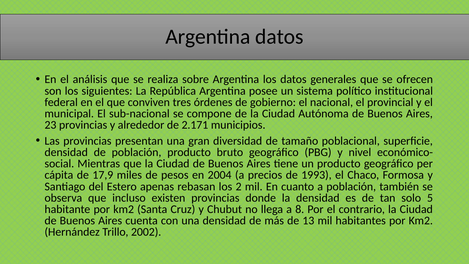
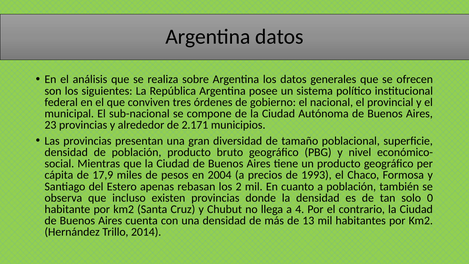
5: 5 -> 0 (430, 198)
8: 8 -> 4 (300, 209)
2002: 2002 -> 2014 (146, 232)
